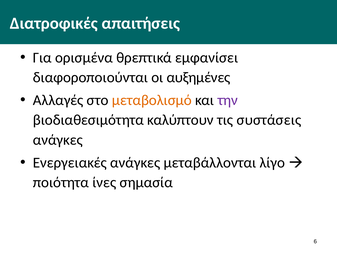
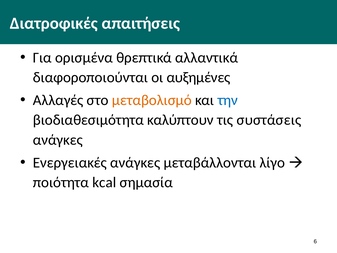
εμφανίσει: εμφανίσει -> αλλαντικά (207, 58)
την colour: purple -> blue (228, 100)
ίνες: ίνες -> kcal (104, 182)
